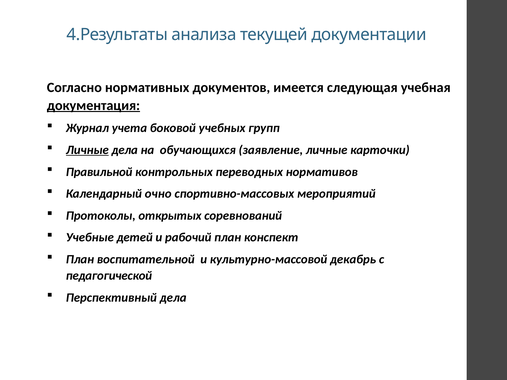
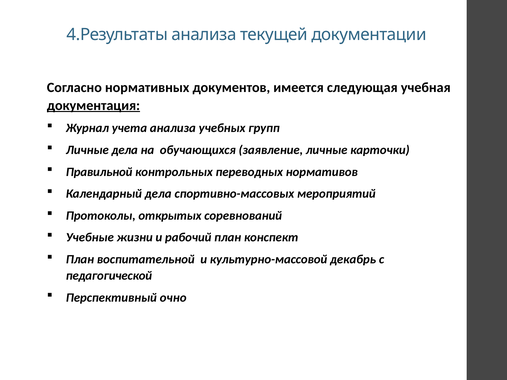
учета боковой: боковой -> анализа (173, 128)
Личные underline: present -> none (87, 150)
Календарный очно: очно -> дела (158, 194)
детей: детей -> жизни (135, 238)
Перспективный дела: дела -> очно (173, 298)
